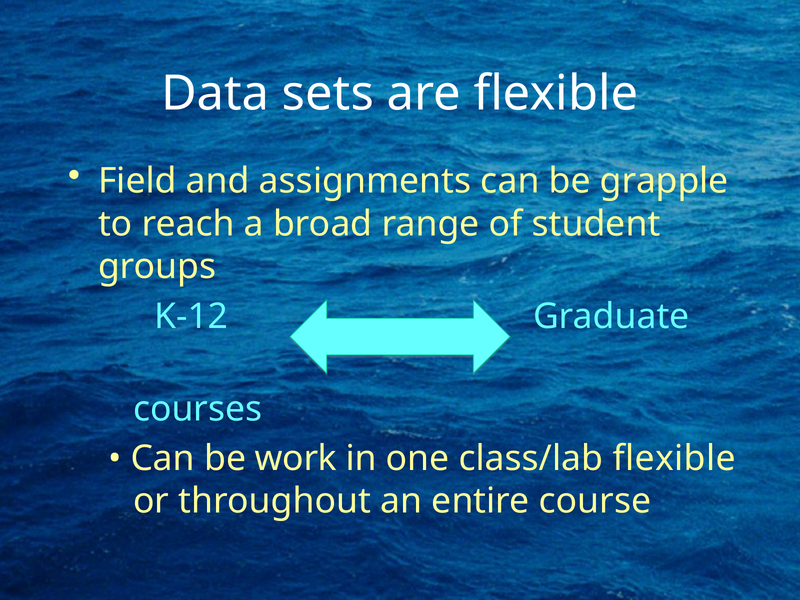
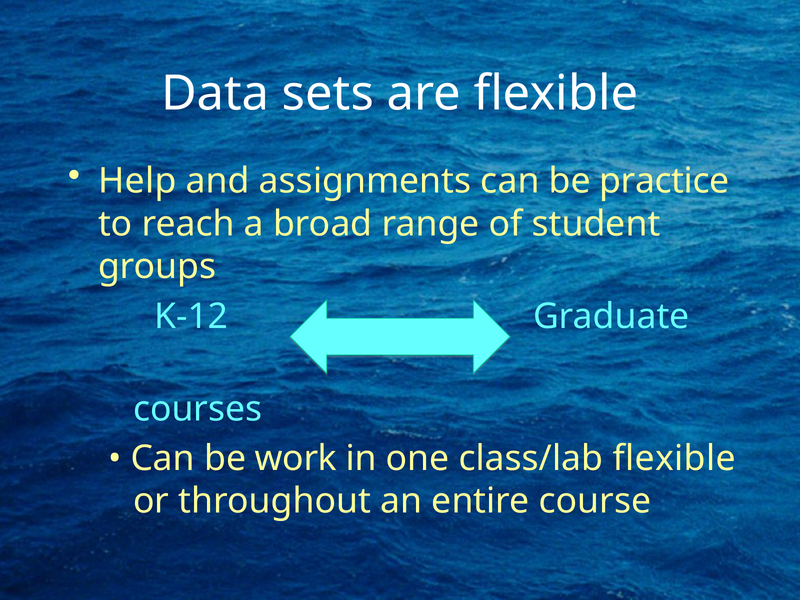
Field: Field -> Help (137, 181)
grapple: grapple -> practice (664, 181)
